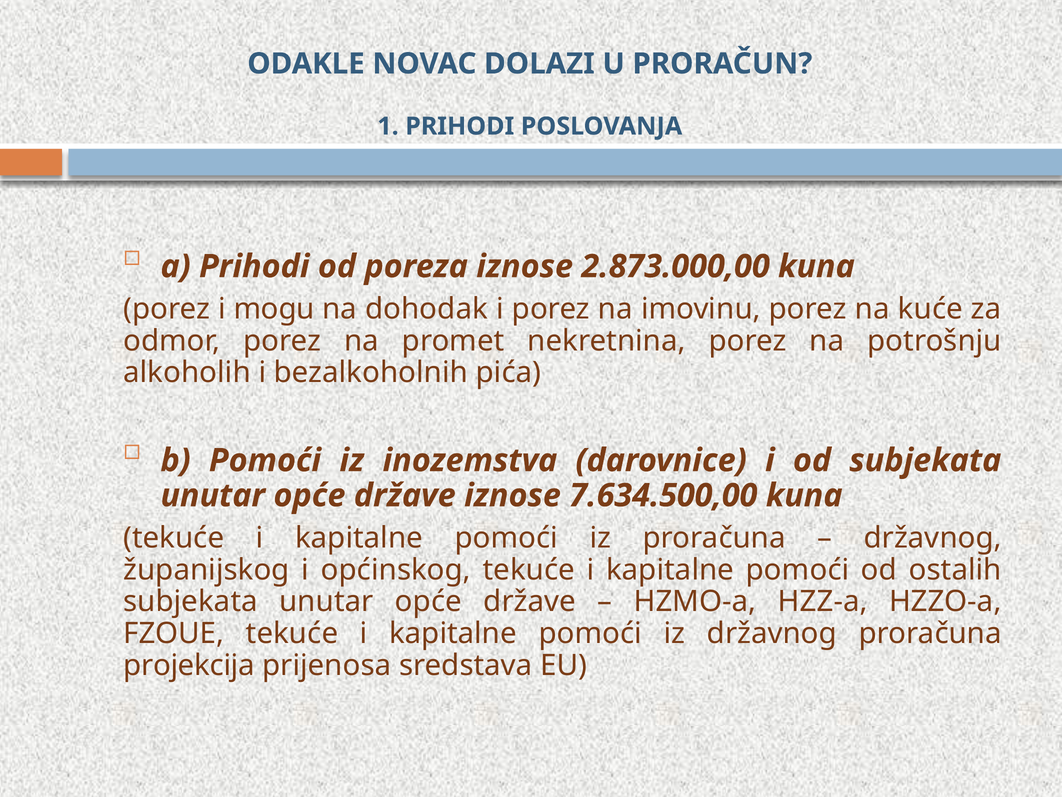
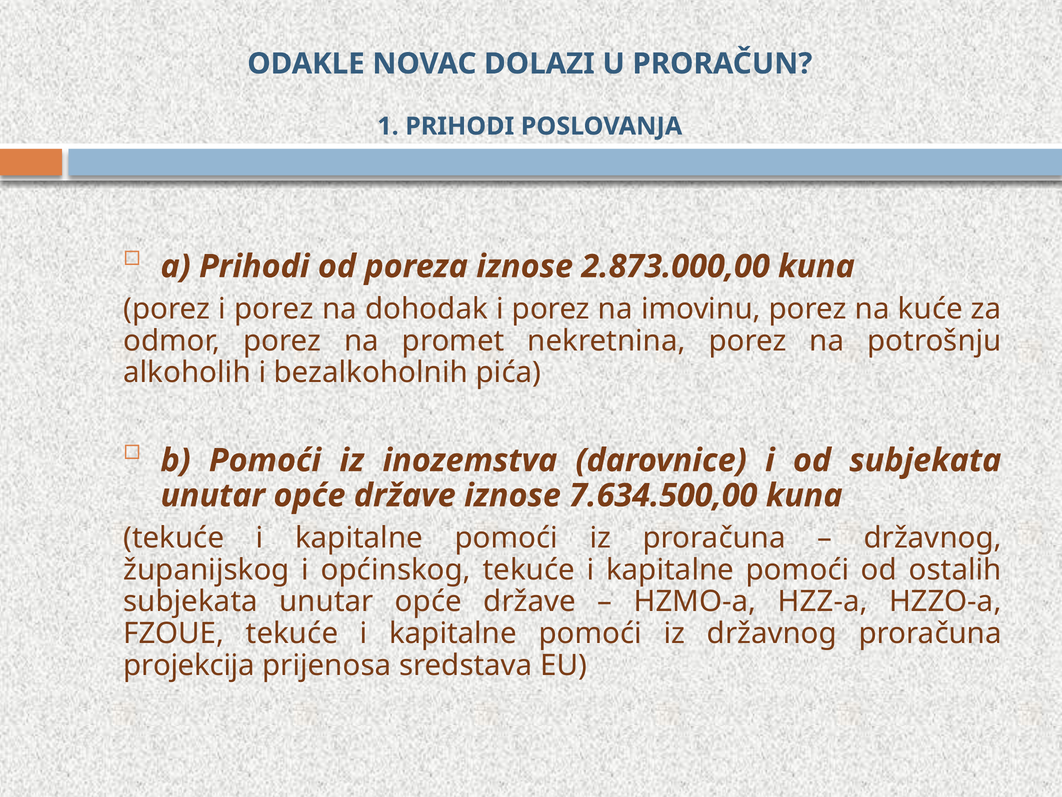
porez i mogu: mogu -> porez (274, 309)
